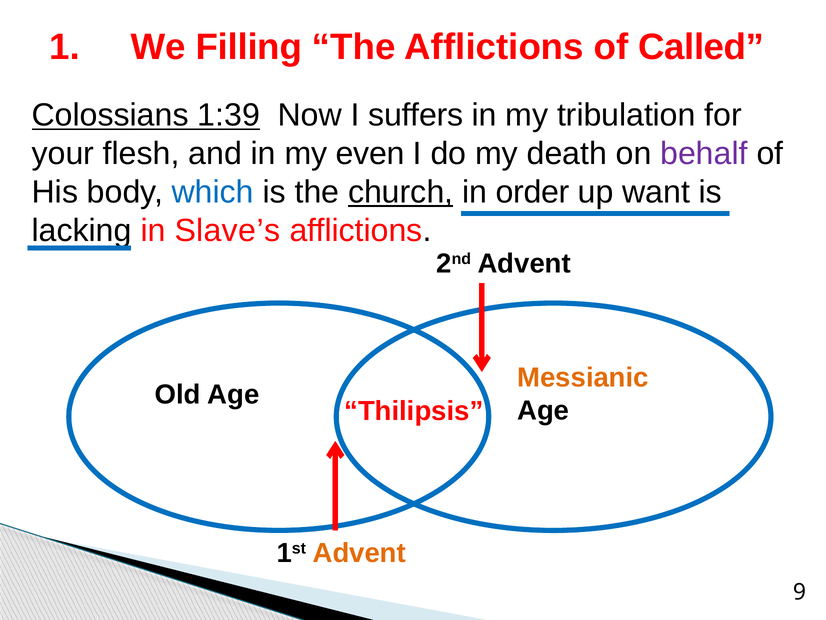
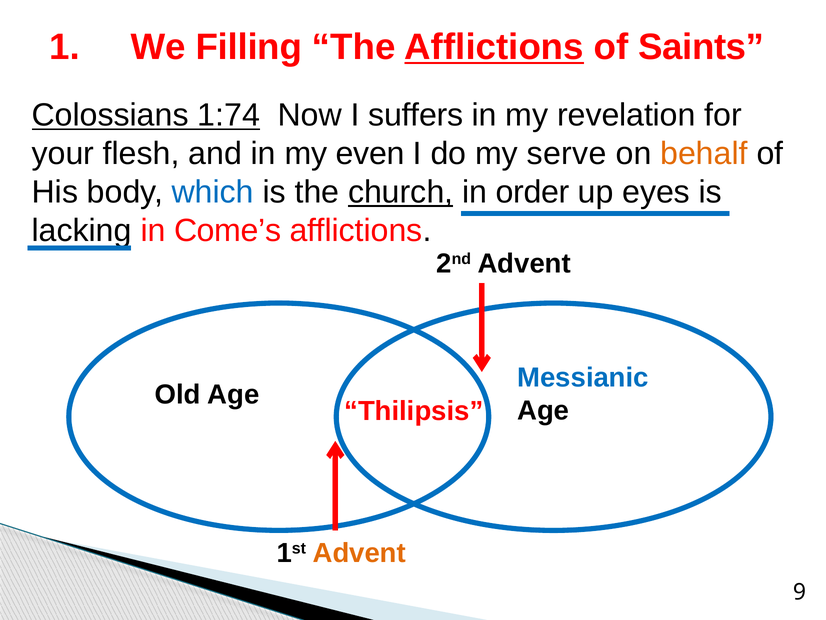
Afflictions underline: none -> present (494, 47)
Called: Called -> Saints (701, 47)
1:39: 1:39 -> 1:74 (229, 115)
tribulation: tribulation -> revelation (626, 115)
death: death -> serve (567, 153)
behalf colour: purple -> orange (704, 153)
want: want -> eyes (656, 192)
Slave’s: Slave’s -> Come’s (228, 230)
Messianic colour: orange -> blue (583, 378)
